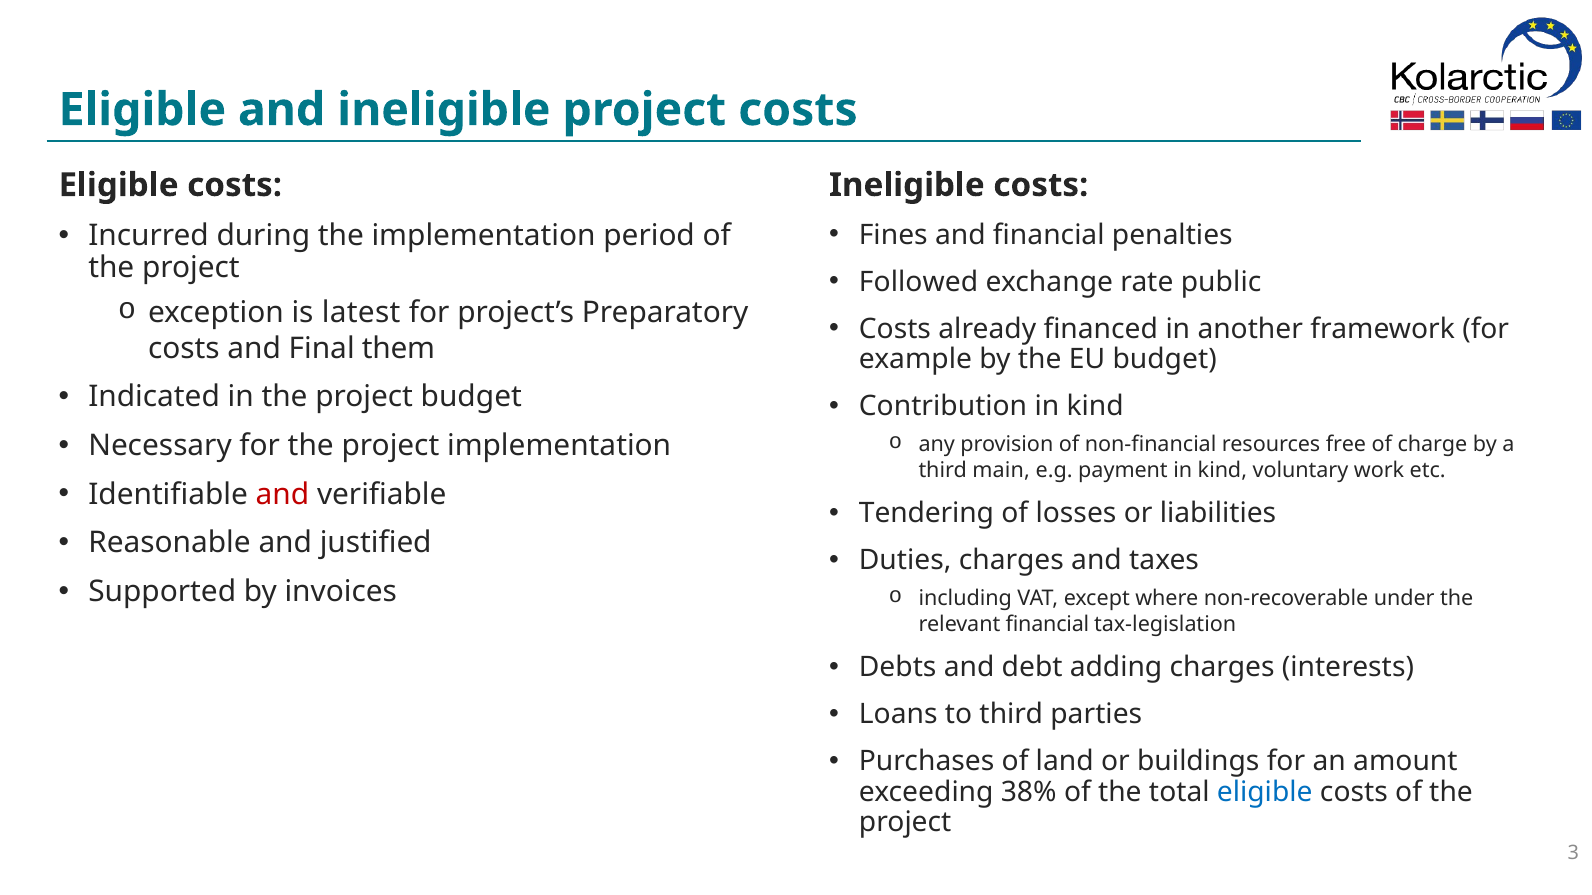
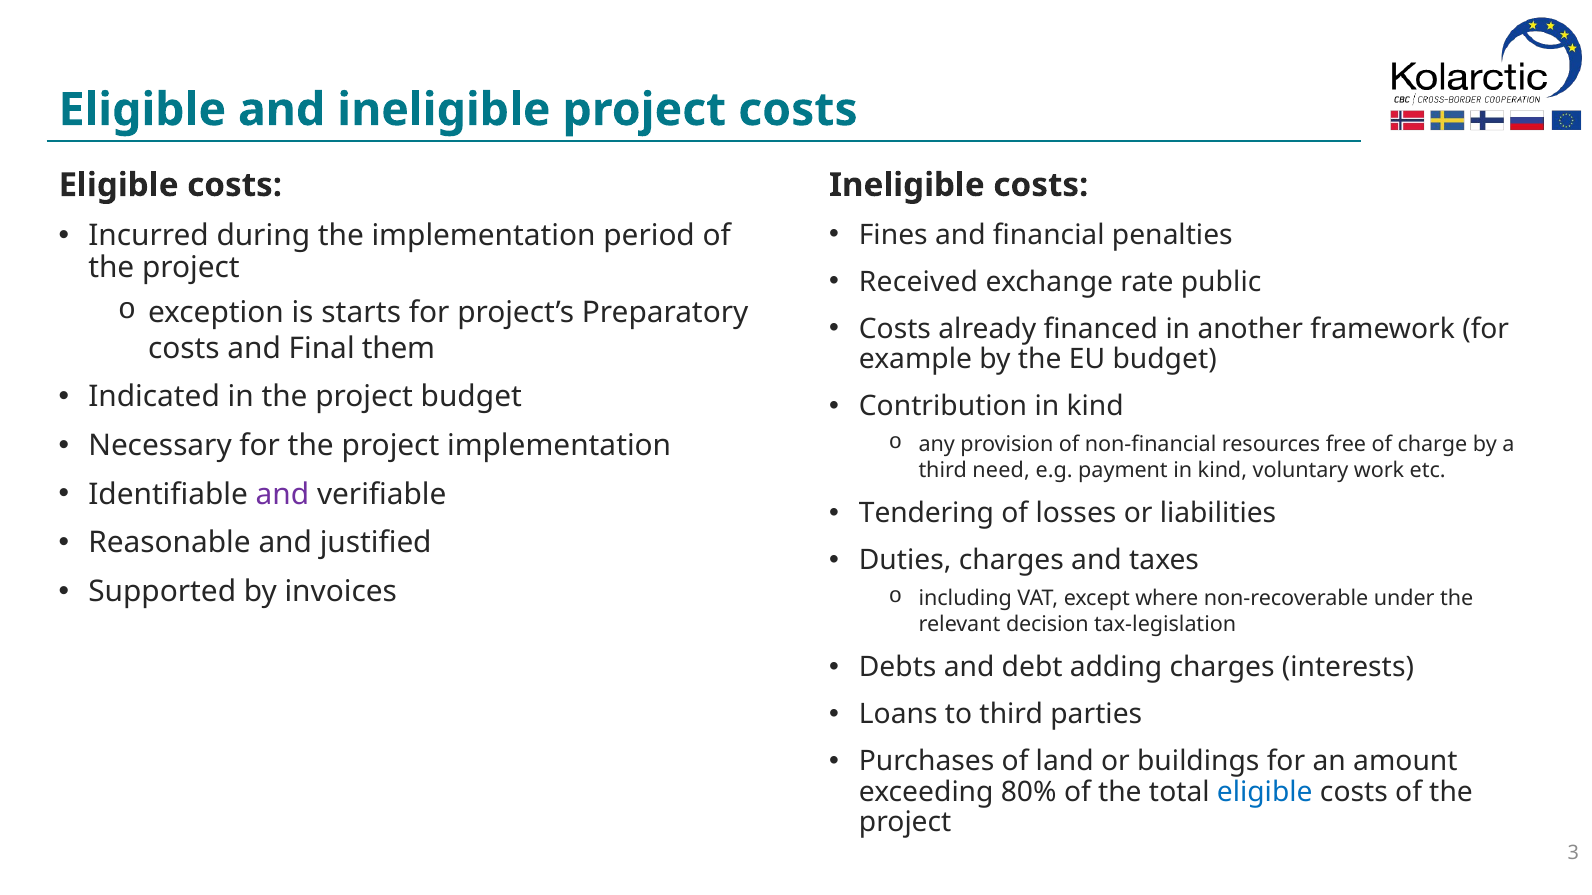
Followed: Followed -> Received (918, 282)
latest: latest -> starts (361, 313)
main: main -> need (1001, 471)
and colour: red -> purple (282, 494)
relevant financial: financial -> decision (1047, 625)
38%: 38% -> 80% (1029, 792)
